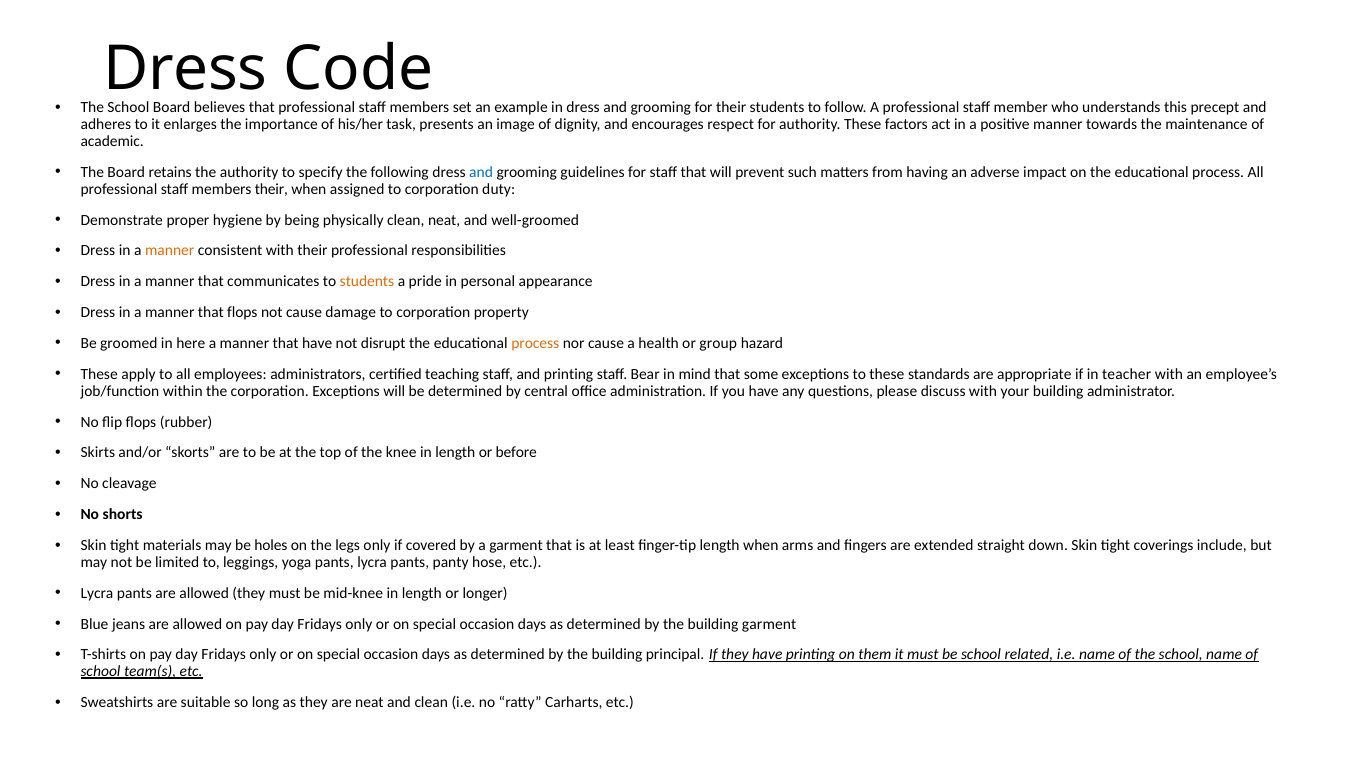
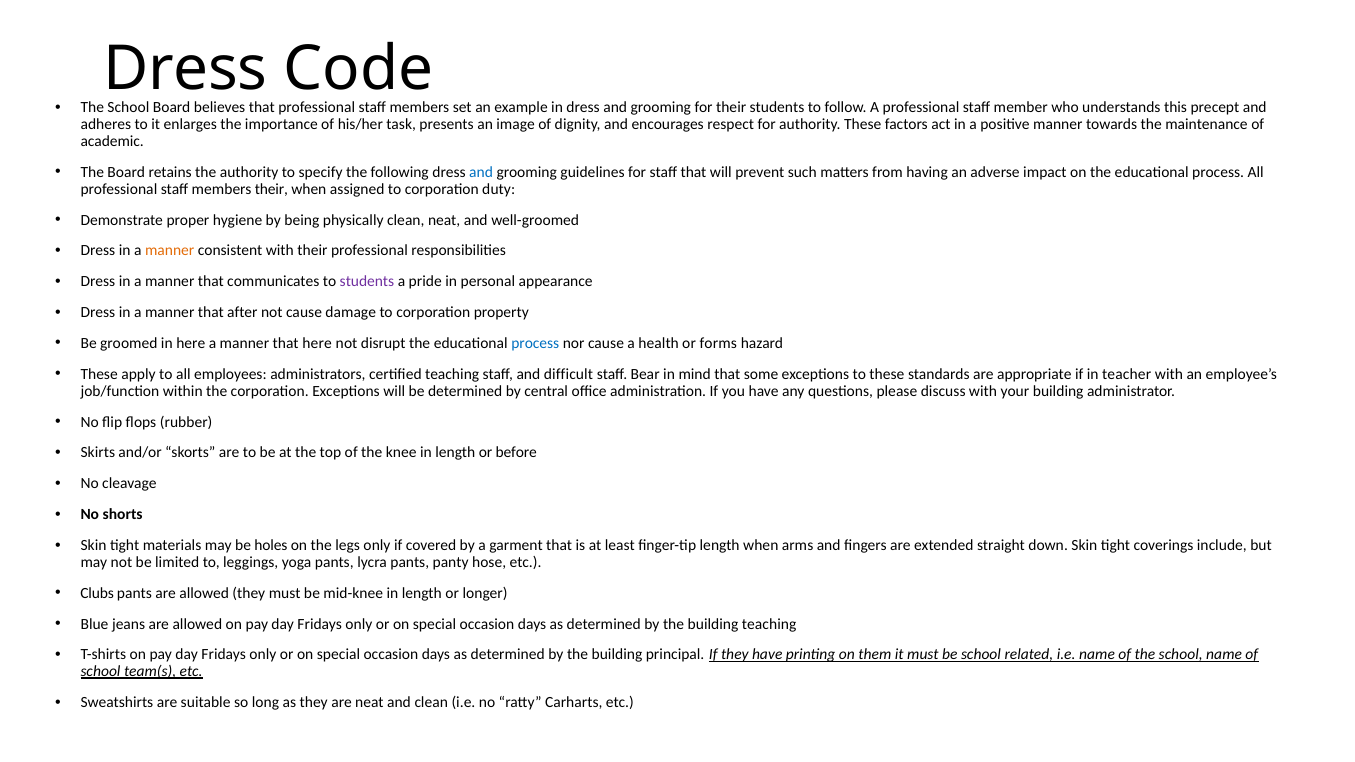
students colour: orange -> purple (367, 282)
that flops: flops -> after (242, 313)
that have: have -> here (317, 343)
process colour: orange -> blue (535, 343)
group: group -> forms (718, 343)
and printing: printing -> difficult (568, 374)
Lycra: Lycra -> Clubs (97, 593)
building garment: garment -> teaching (769, 624)
